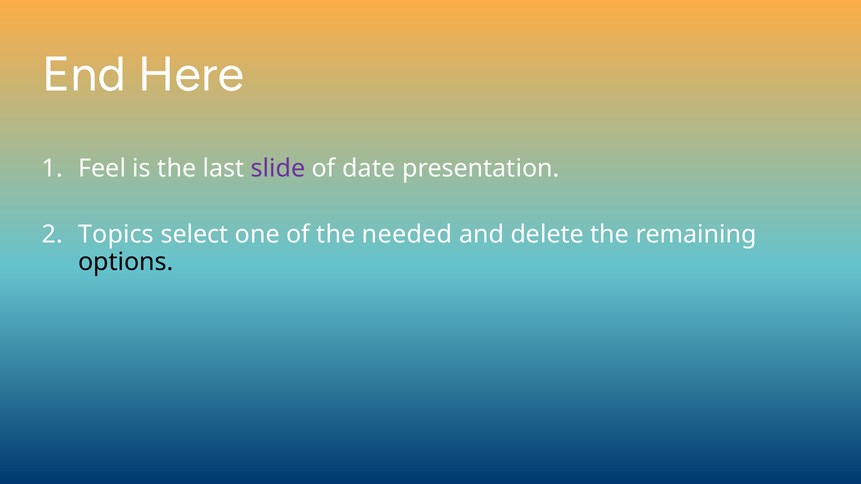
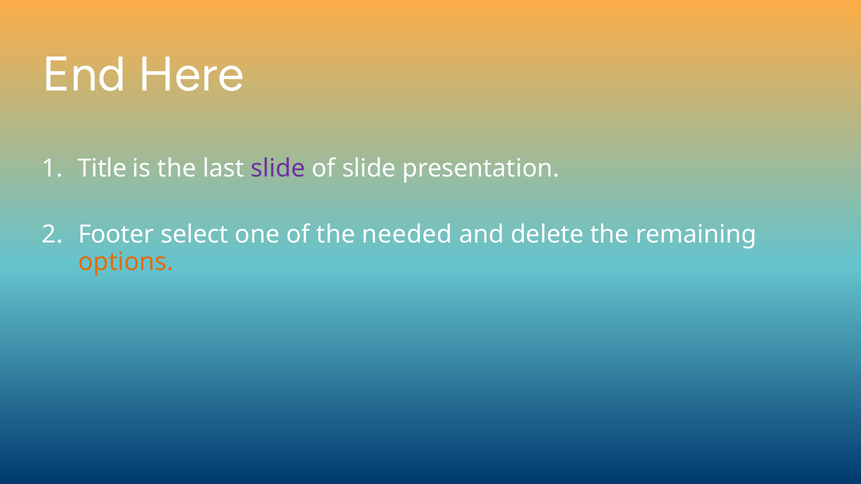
Feel: Feel -> Title (102, 169)
of date: date -> slide (369, 169)
Topics: Topics -> Footer (116, 235)
options colour: black -> orange (126, 262)
